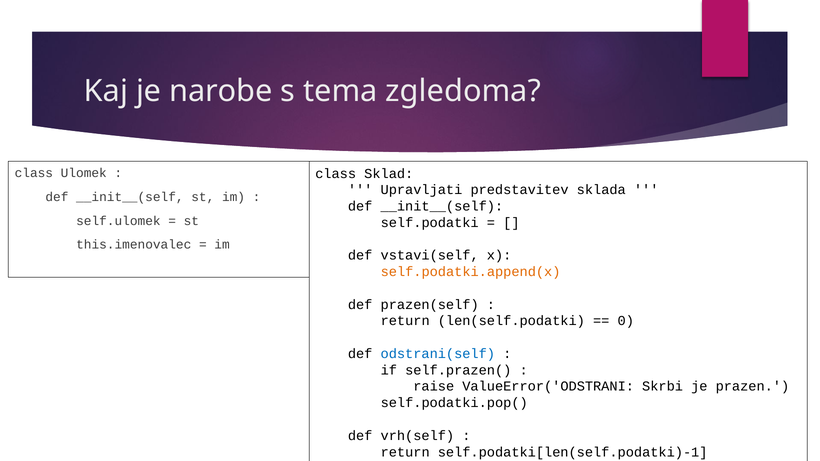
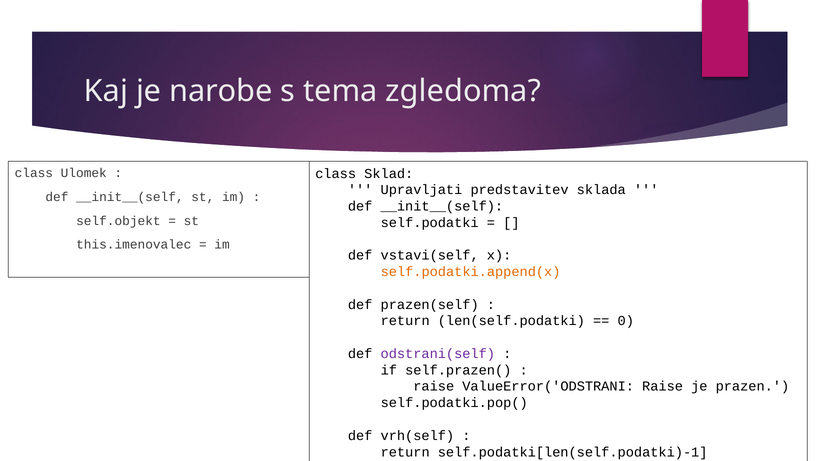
self.ulomek: self.ulomek -> self.objekt (118, 221)
odstrani(self colour: blue -> purple (438, 354)
ValueError('ODSTRANI Skrbi: Skrbi -> Raise (663, 387)
